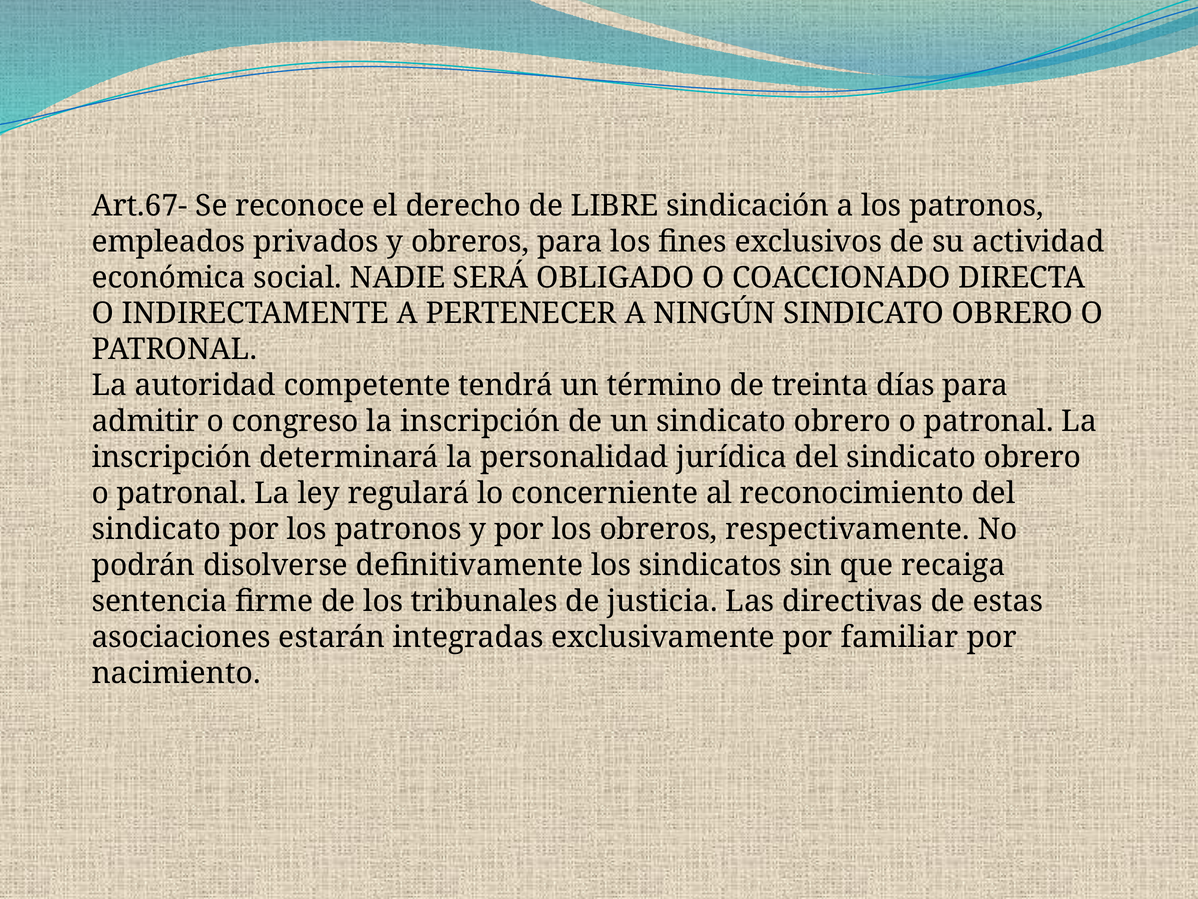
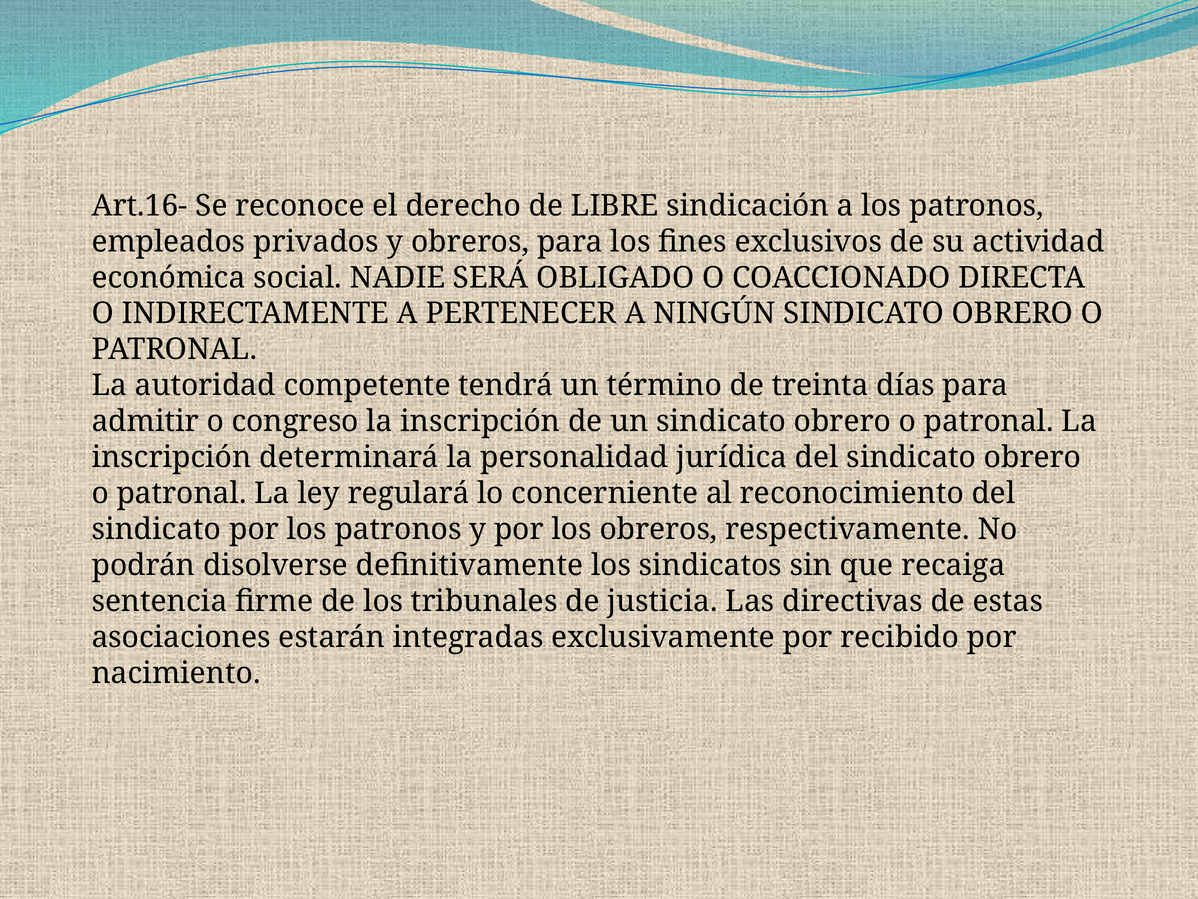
Art.67-: Art.67- -> Art.16- (140, 206)
familiar: familiar -> recibido (900, 637)
